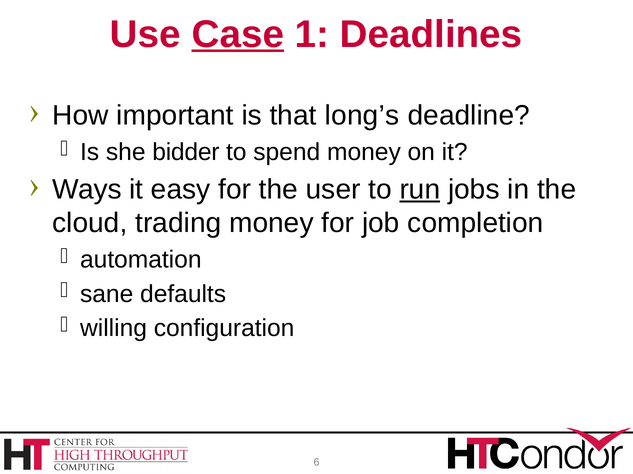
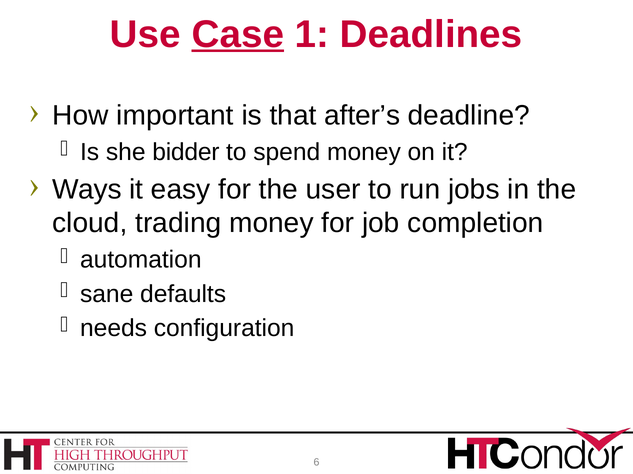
long’s: long’s -> after’s (362, 116)
run underline: present -> none (420, 190)
willing: willing -> needs (114, 329)
